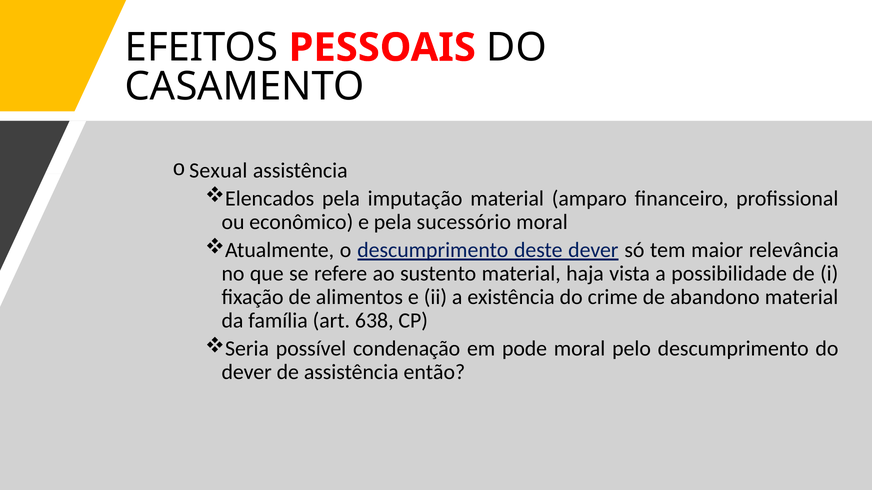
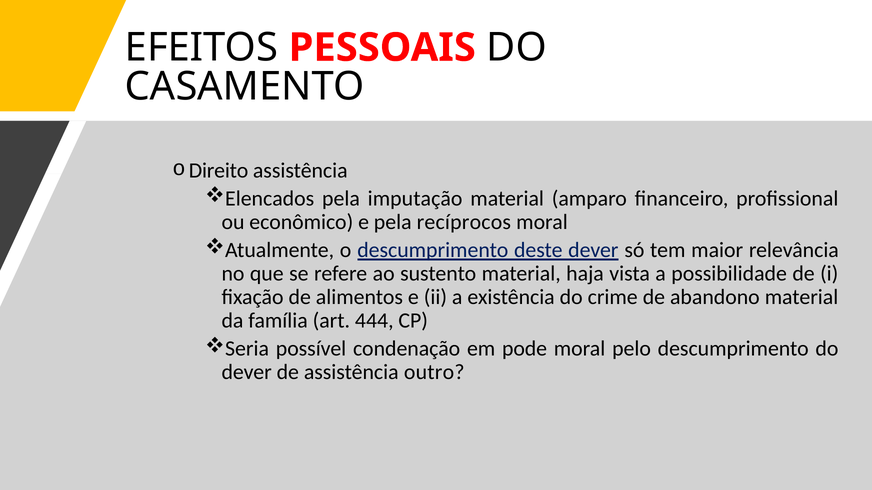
Sexual: Sexual -> Direito (219, 171)
sucessório: sucessório -> recíprocos (464, 222)
638: 638 -> 444 (374, 321)
então: então -> outro (434, 372)
